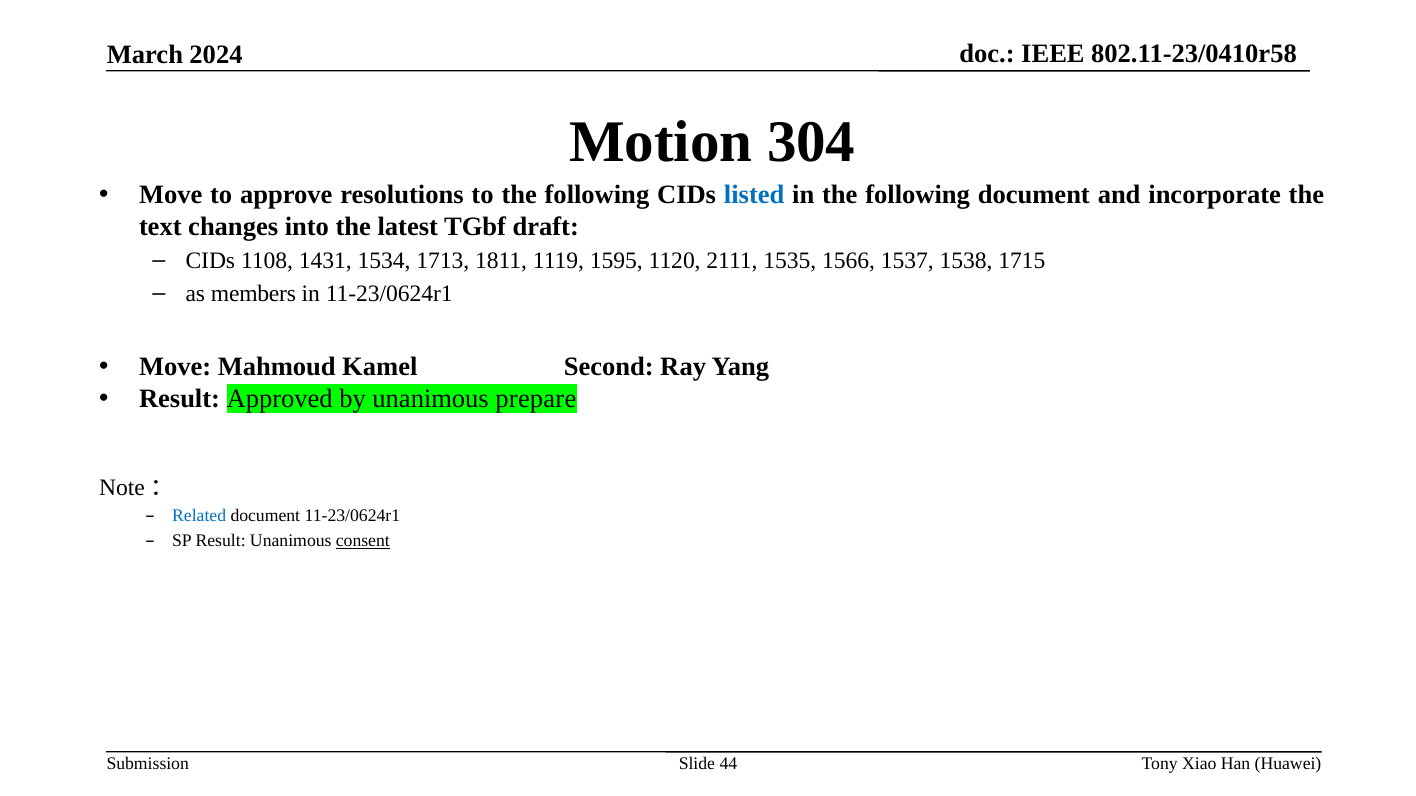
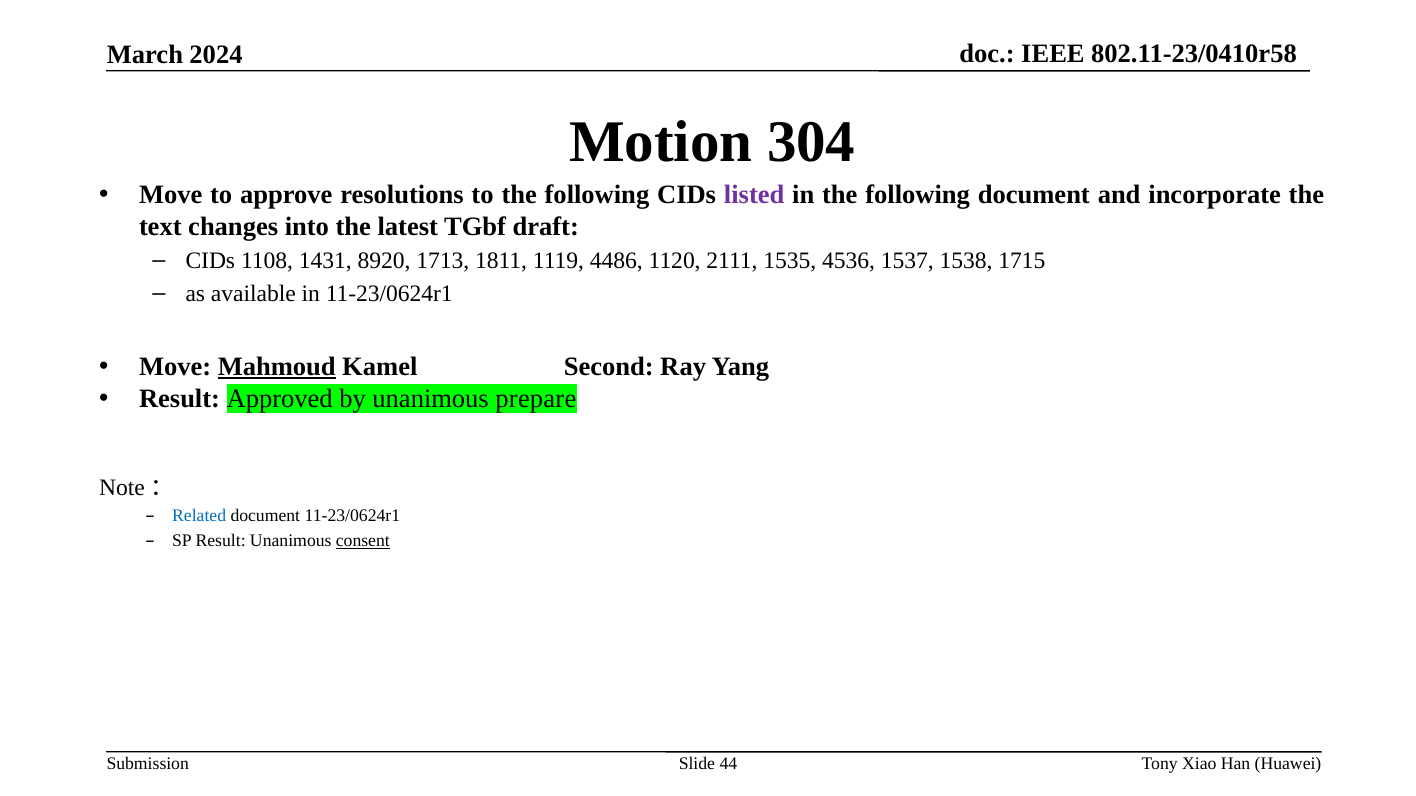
listed colour: blue -> purple (754, 195)
1534: 1534 -> 8920 (384, 261)
1595: 1595 -> 4486 (616, 261)
1566: 1566 -> 4536 (849, 261)
members: members -> available (253, 294)
Mahmoud underline: none -> present (277, 367)
